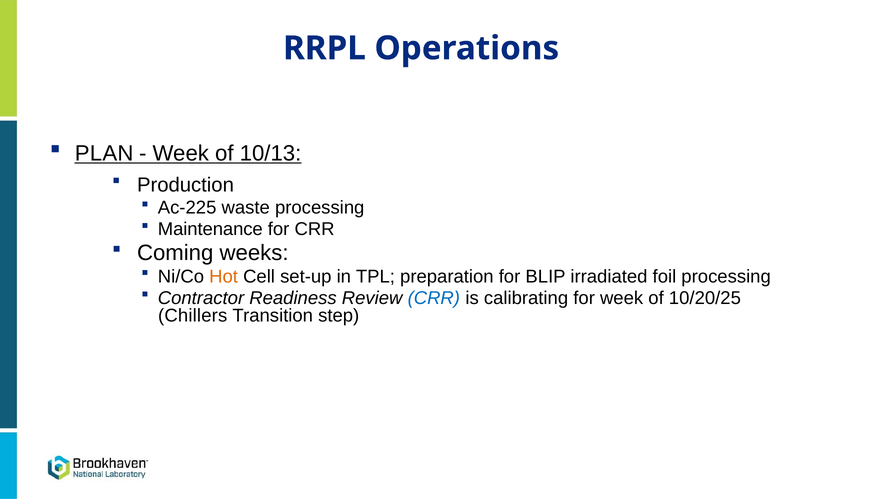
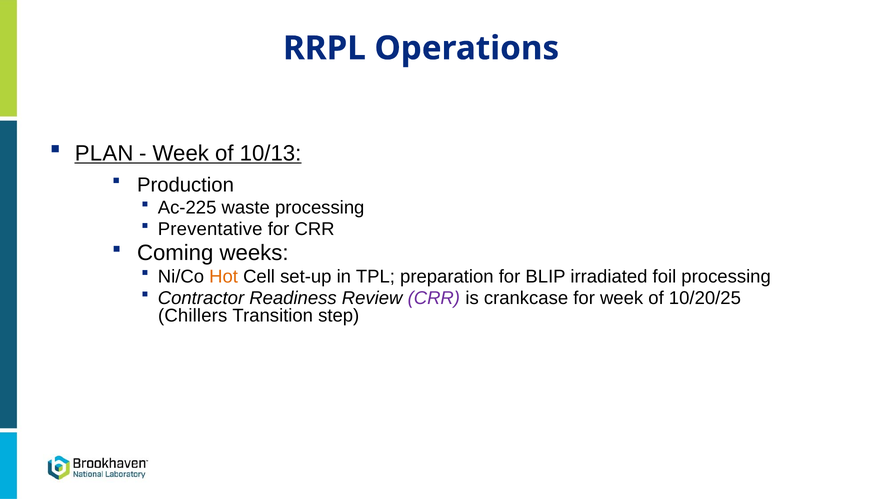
Maintenance: Maintenance -> Preventative (210, 229)
CRR colour: blue -> purple (434, 298)
calibrating: calibrating -> crankcase (526, 298)
